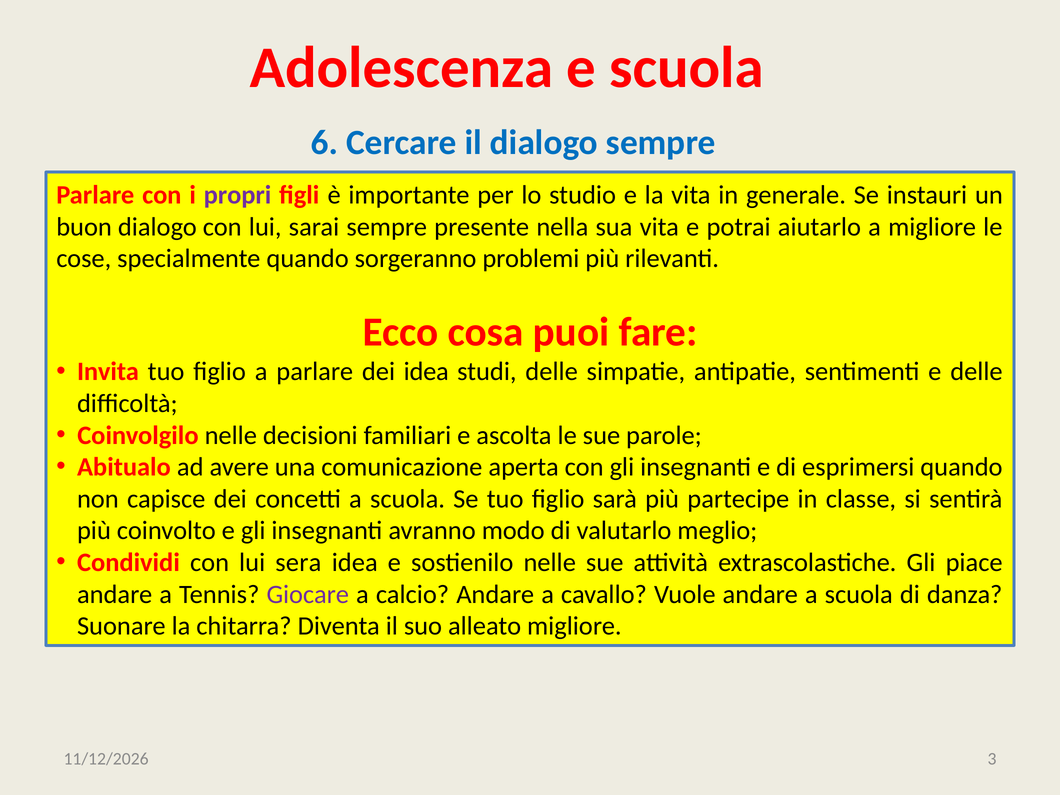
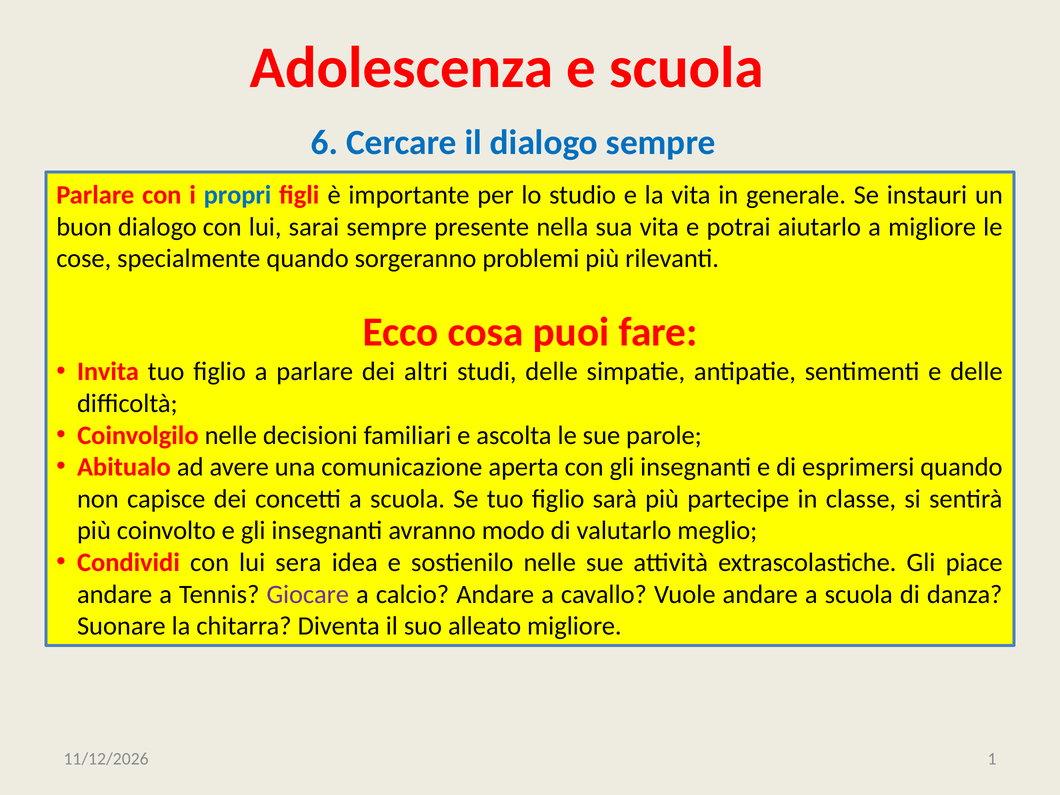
propri colour: purple -> blue (238, 195)
dei idea: idea -> altri (426, 372)
3: 3 -> 1 (992, 759)
